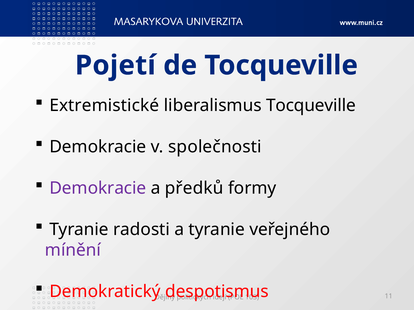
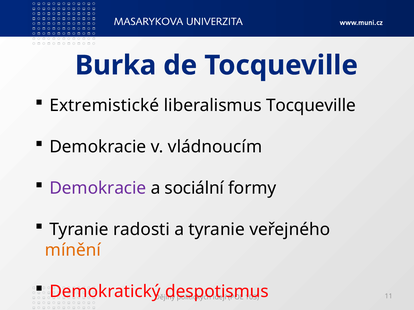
Pojetí: Pojetí -> Burka (116, 65)
společnosti: společnosti -> vládnoucím (215, 147)
předků: předků -> sociální (194, 188)
mínění colour: purple -> orange (73, 251)
